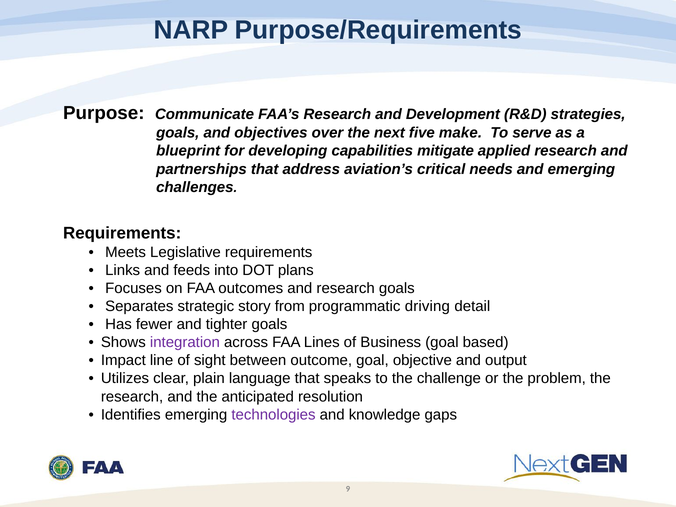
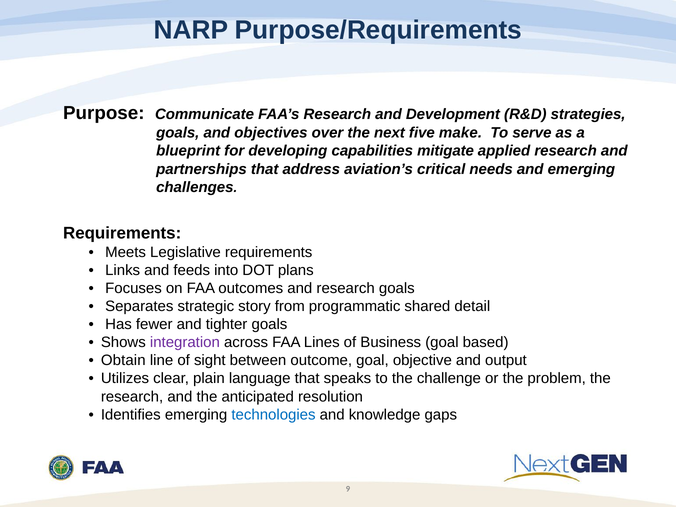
driving: driving -> shared (427, 306)
Impact: Impact -> Obtain (123, 361)
technologies colour: purple -> blue (274, 415)
